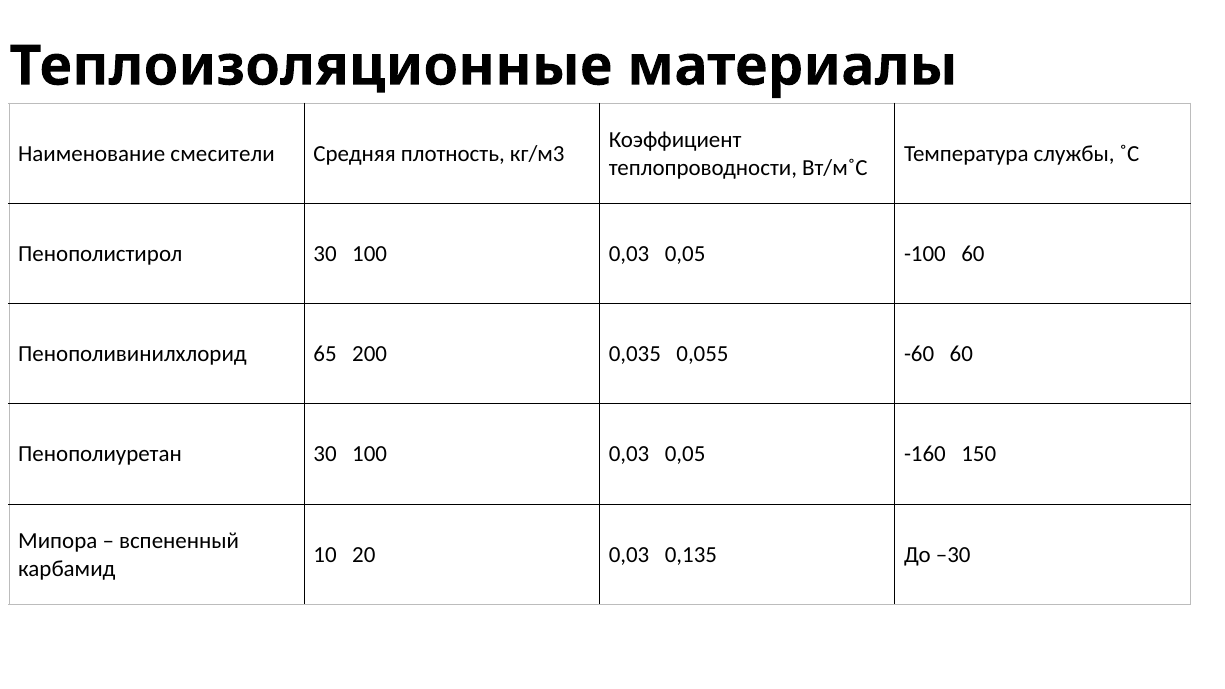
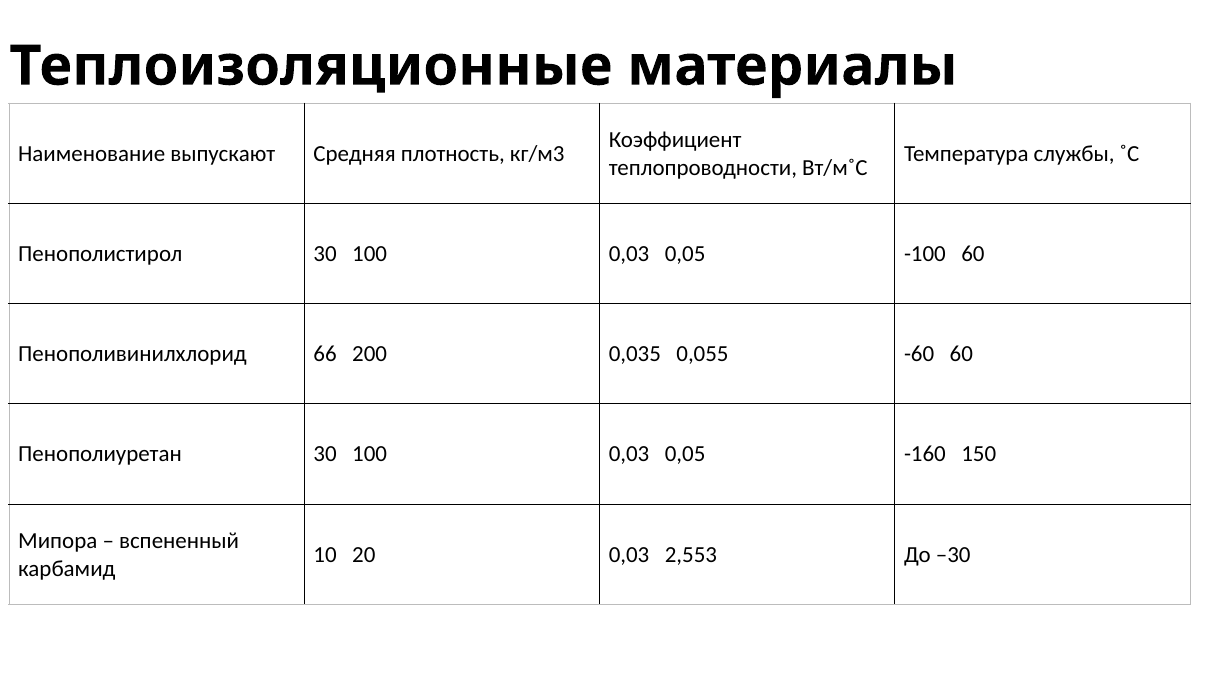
смесители: смесители -> выпускают (223, 153)
65: 65 -> 66 (325, 354)
0,135: 0,135 -> 2,553 (691, 555)
